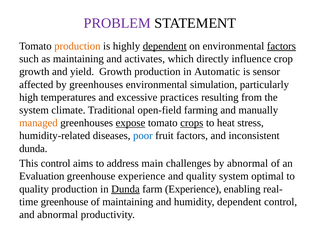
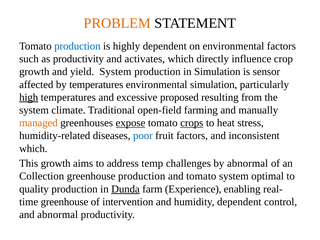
PROBLEM colour: purple -> orange (117, 23)
production colour: orange -> blue (77, 46)
dependent underline: present -> none (165, 46)
factors underline: present -> none (281, 46)
as maintaining: maintaining -> productivity (78, 59)
yield Growth: Growth -> System (115, 72)
in Automatic: Automatic -> Simulation (217, 72)
by greenhouses: greenhouses -> temperatures (96, 84)
high underline: none -> present (29, 97)
practices: practices -> proposed (179, 97)
dunda: dunda -> which (33, 148)
This control: control -> growth (56, 163)
main: main -> temp (152, 163)
Evaluation: Evaluation -> Collection (42, 176)
greenhouse experience: experience -> production (142, 176)
and quality: quality -> tomato (201, 176)
of maintaining: maintaining -> intervention (128, 202)
